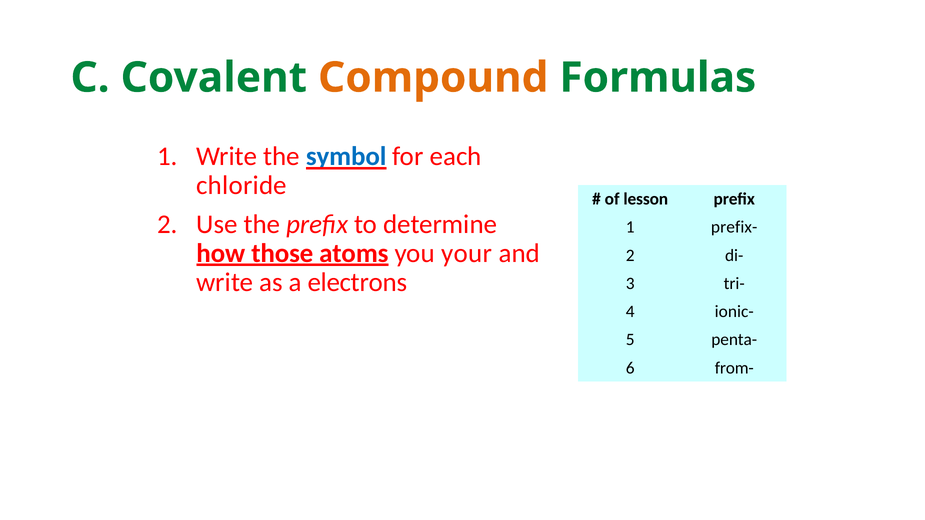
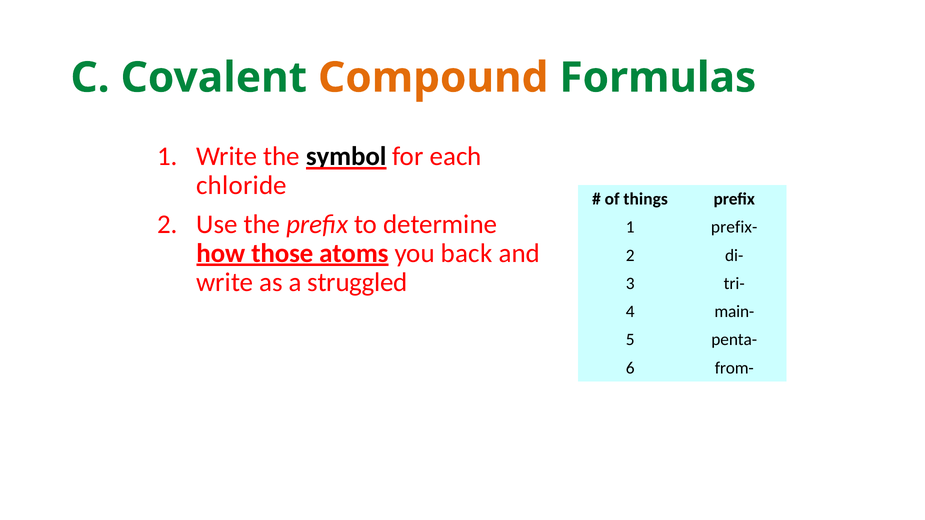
symbol colour: blue -> black (346, 157)
lesson: lesson -> things (646, 199)
your: your -> back (467, 253)
electrons: electrons -> struggled (357, 283)
ionic-: ionic- -> main- (734, 312)
